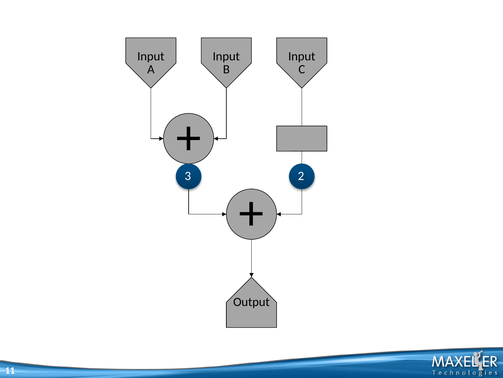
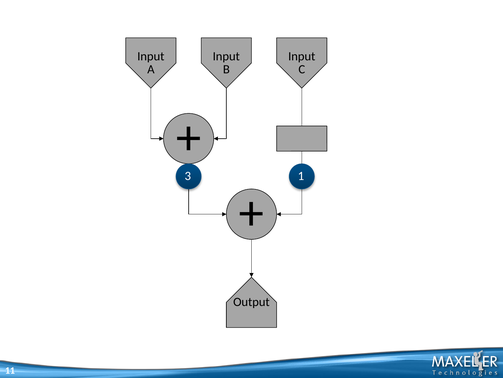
2: 2 -> 1 (301, 176)
